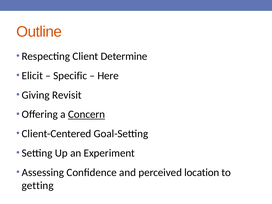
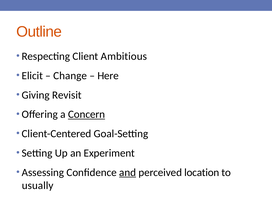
Determine: Determine -> Ambitious (124, 56)
Specific: Specific -> Change (70, 76)
and underline: none -> present (128, 172)
getting: getting -> usually (38, 186)
